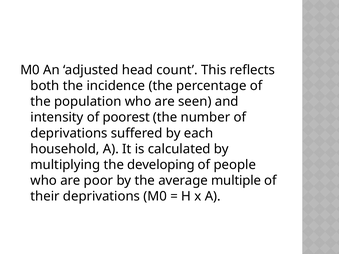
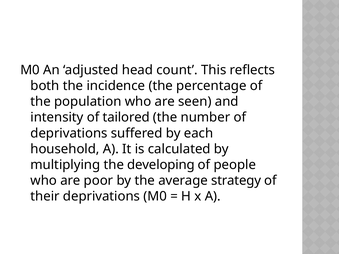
poorest: poorest -> tailored (126, 118)
multiple: multiple -> strategy (236, 181)
